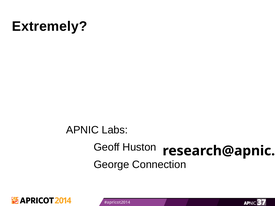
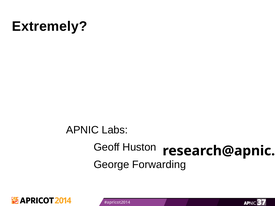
Connection: Connection -> Forwarding (159, 165)
